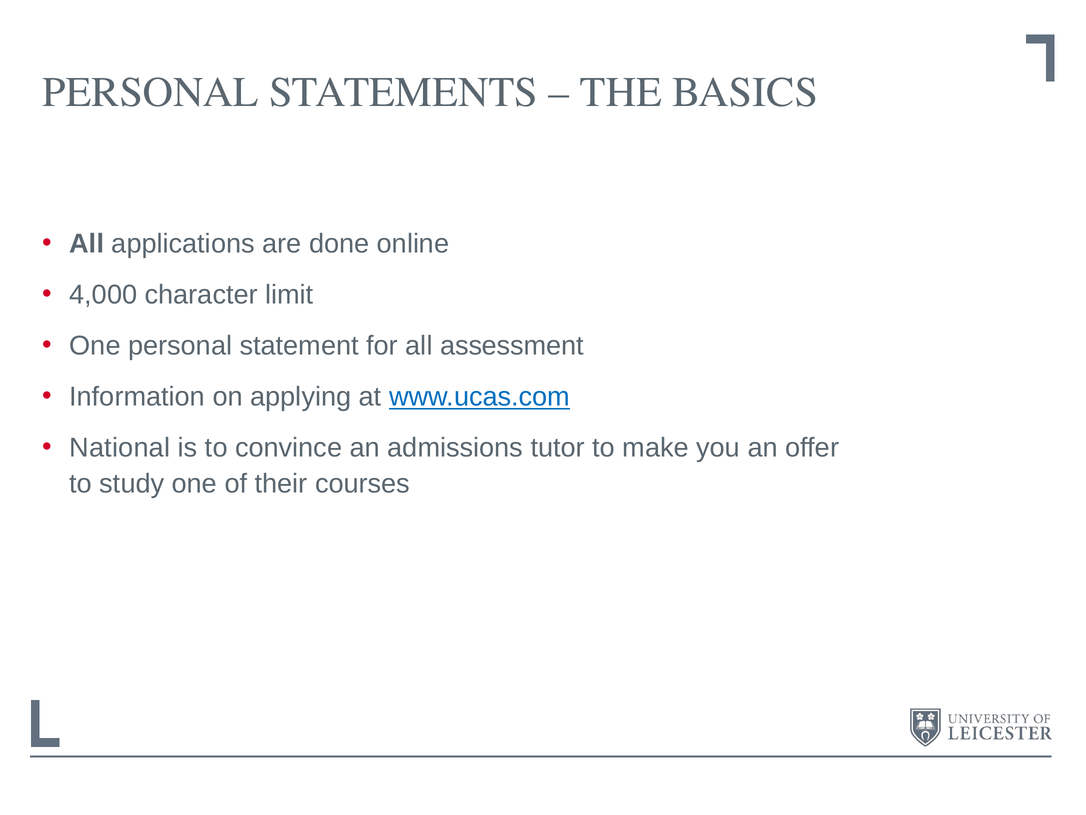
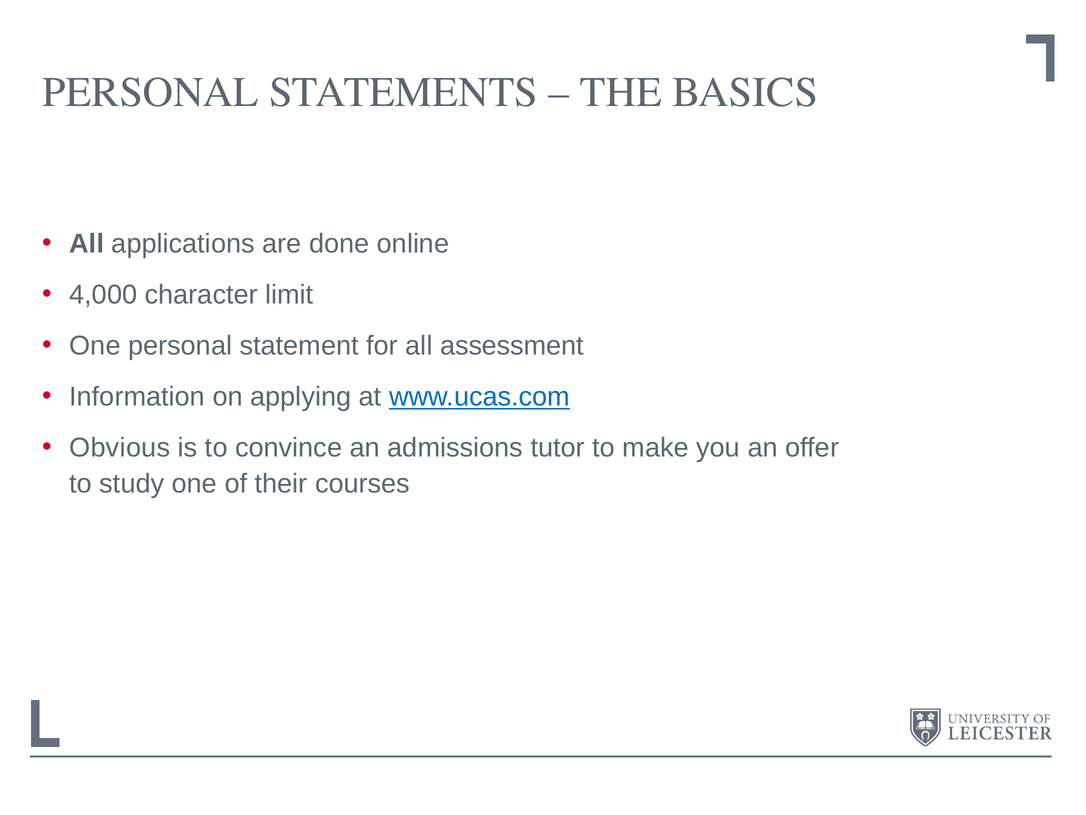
National: National -> Obvious (120, 448)
